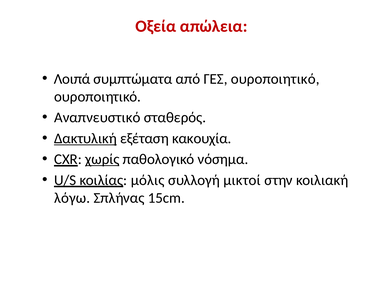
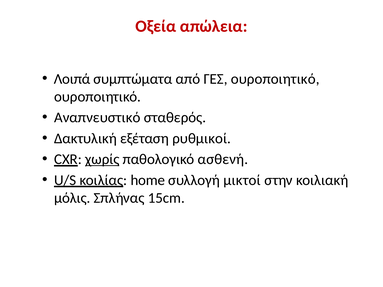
Δακτυλική underline: present -> none (85, 139)
κακουχία: κακουχία -> ρυθμικοί (202, 139)
νόσημα: νόσημα -> ασθενή (223, 159)
μόλις: μόλις -> home (148, 180)
λόγω: λόγω -> μόλις (72, 198)
